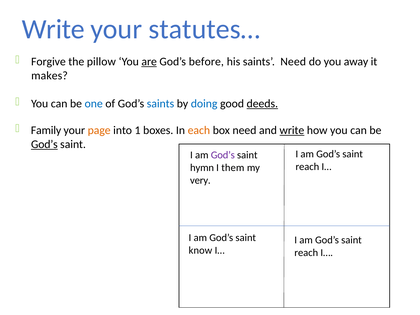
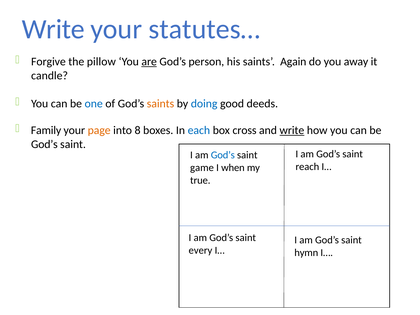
before: before -> person (206, 62)
saints Need: Need -> Again (293, 62)
makes: makes -> candle (50, 76)
saints colour: blue -> orange (161, 104)
deeds underline: present -> none (262, 104)
1: 1 -> 8 (138, 130)
each colour: orange -> blue (199, 130)
box need: need -> cross (245, 130)
God’s underline: present -> none (44, 144)
God’s colour: purple -> blue (223, 155)
hymn: hymn -> game (202, 168)
them: them -> when (233, 168)
very: very -> true (200, 180)
know: know -> every (200, 250)
reach: reach -> hymn (306, 253)
